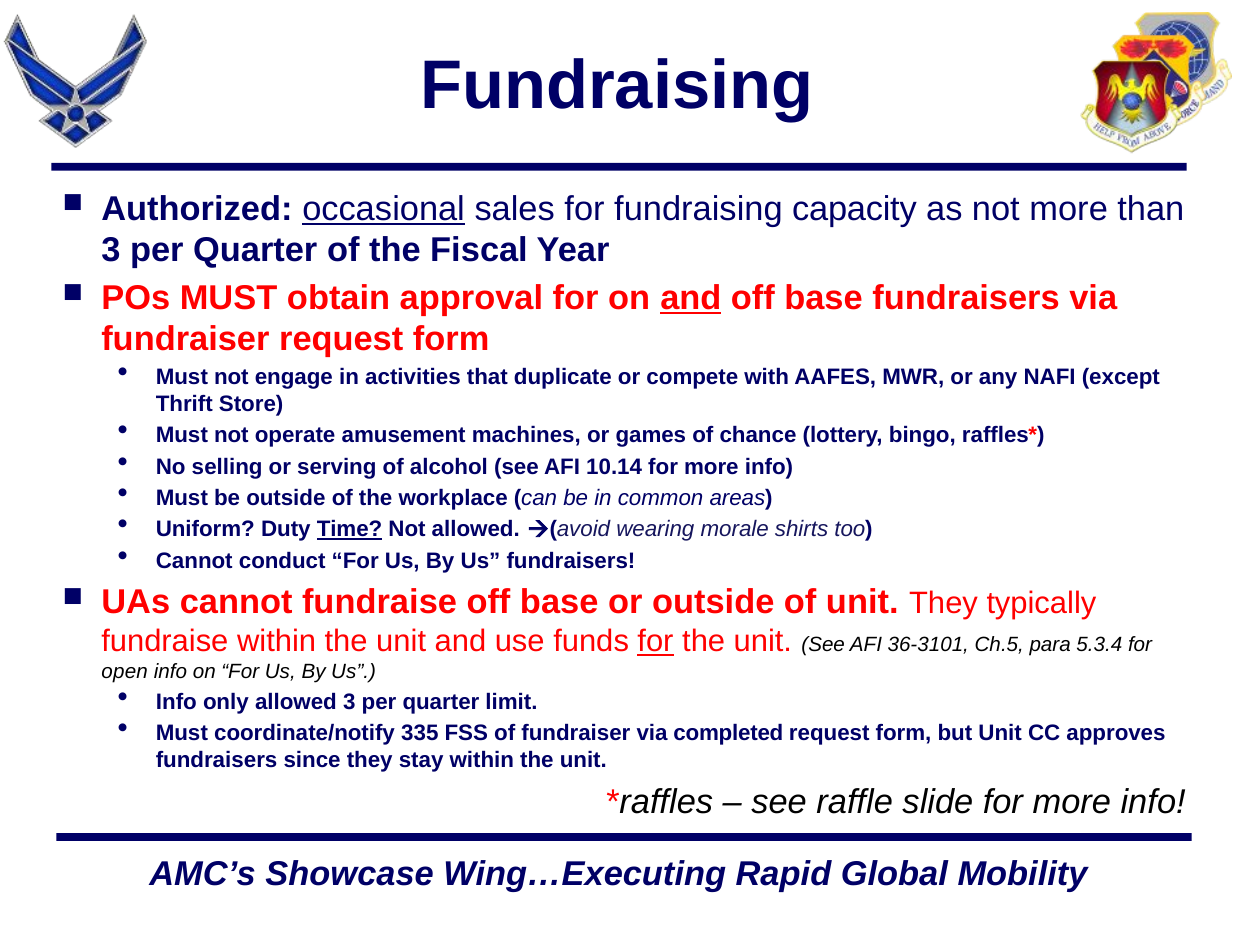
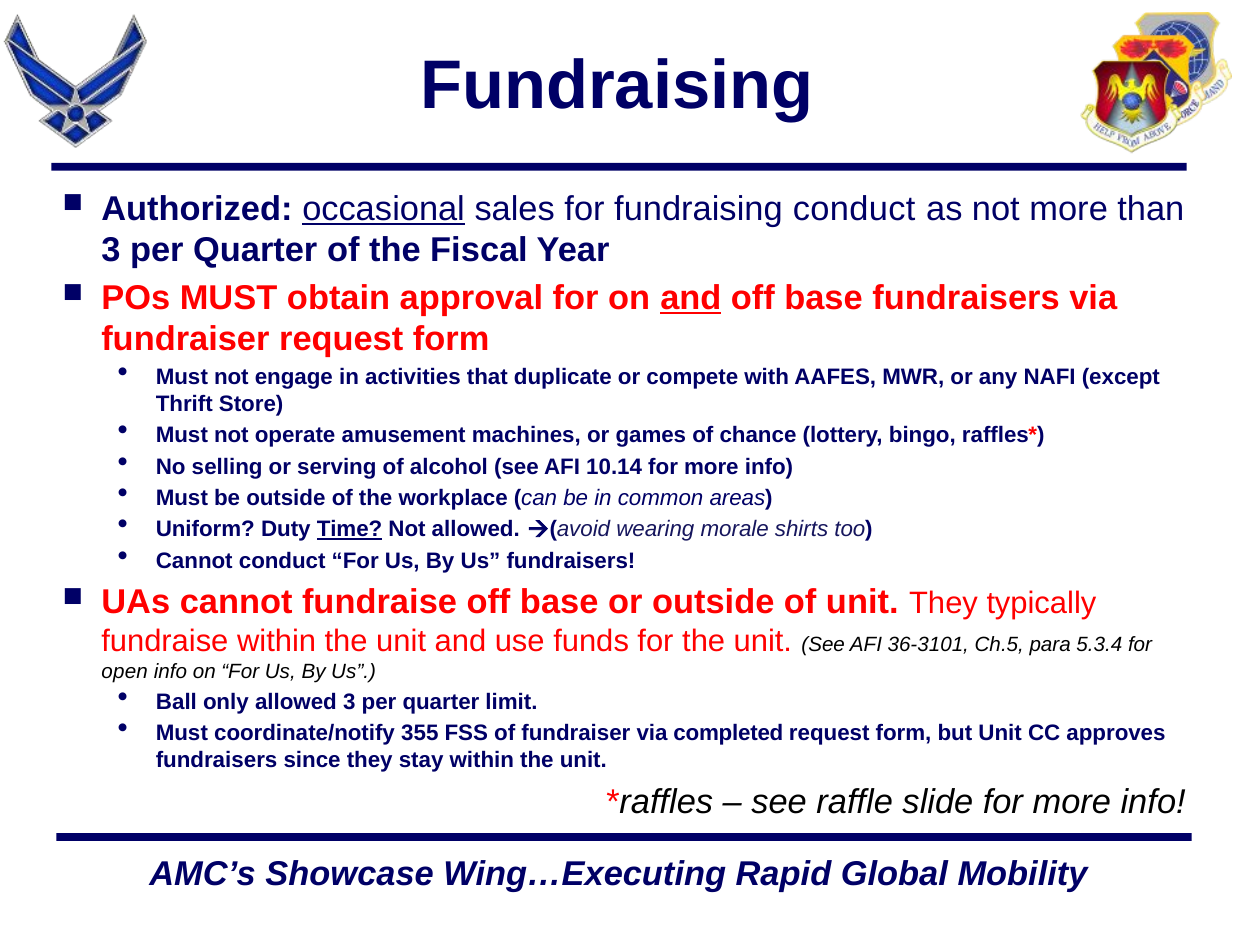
fundraising capacity: capacity -> conduct (854, 209)
for underline: present -> none (655, 642)
Info: Info -> Ball (176, 702)
335: 335 -> 355 (420, 734)
